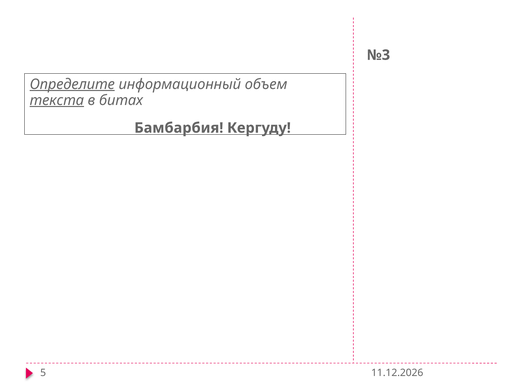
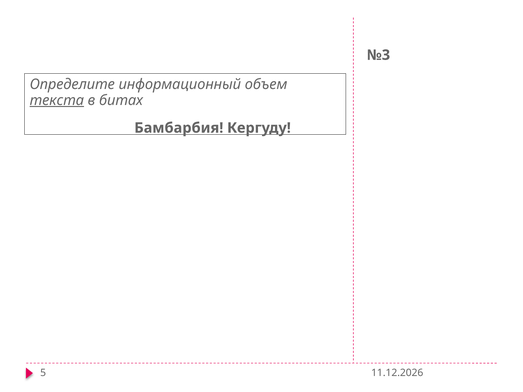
Определите underline: present -> none (72, 84)
